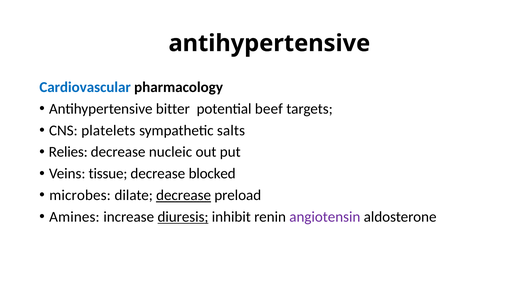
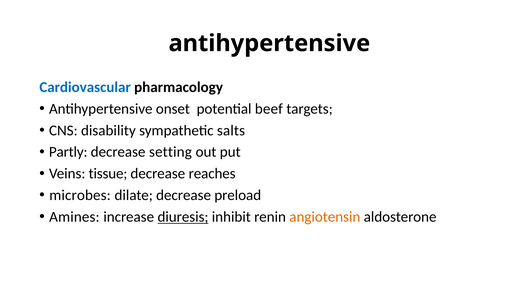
bitter: bitter -> onset (173, 109)
platelets: platelets -> disability (108, 131)
Relies: Relies -> Partly (68, 152)
nucleic: nucleic -> setting (170, 152)
blocked: blocked -> reaches (212, 174)
decrease underline: present -> none (184, 195)
angiotensin colour: purple -> orange (325, 217)
